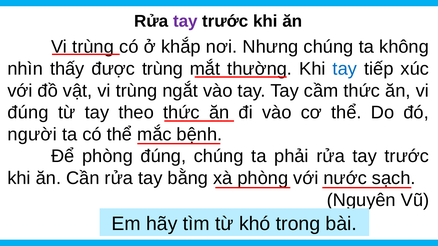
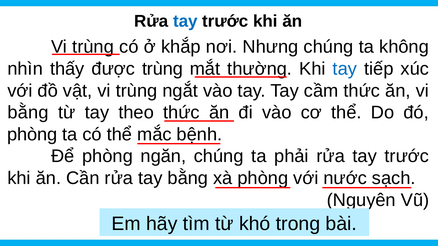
tay colour: purple -> blue (185, 21)
đúng: đúng -> bằng (28, 113)
người: người -> phòng (32, 135)
phòng đúng: đúng -> ngăn (163, 157)
